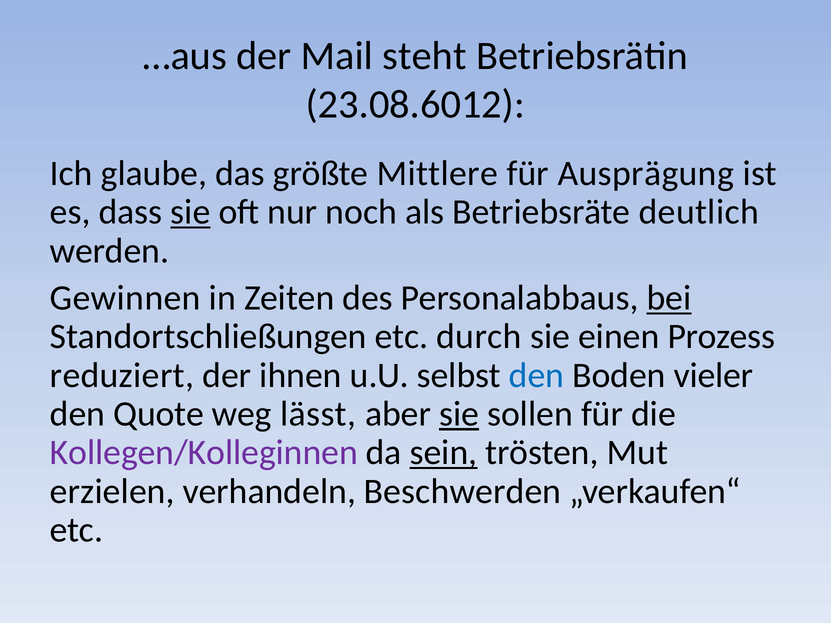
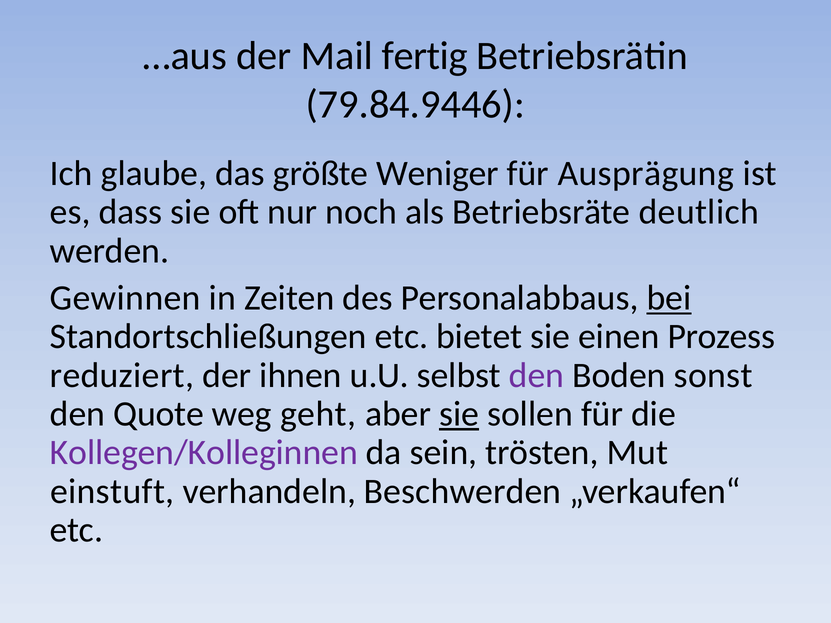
steht: steht -> fertig (425, 56)
23.08.6012: 23.08.6012 -> 79.84.9446 (415, 105)
Mittlere: Mittlere -> Weniger (438, 174)
sie underline: present -> none (190, 212)
durch: durch -> bietet (479, 337)
den colour: blue -> purple (536, 375)
vieler: vieler -> sonst (713, 375)
lässt: lässt -> geht (318, 414)
sein underline: present -> none (443, 453)
erzielen: erzielen -> einstuft (112, 491)
